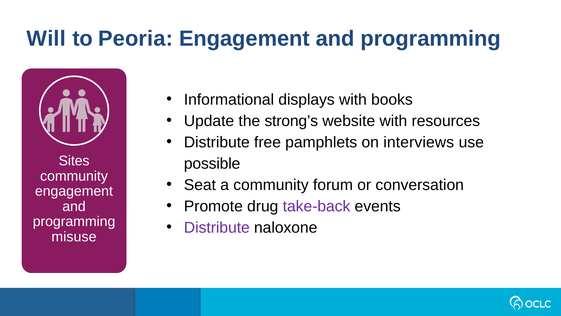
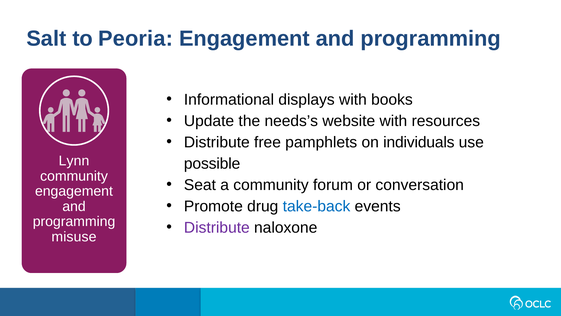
Will: Will -> Salt (46, 38)
strong’s: strong’s -> needs’s (291, 121)
interviews: interviews -> individuals (419, 142)
Sites: Sites -> Lynn (74, 161)
take-back colour: purple -> blue (317, 206)
